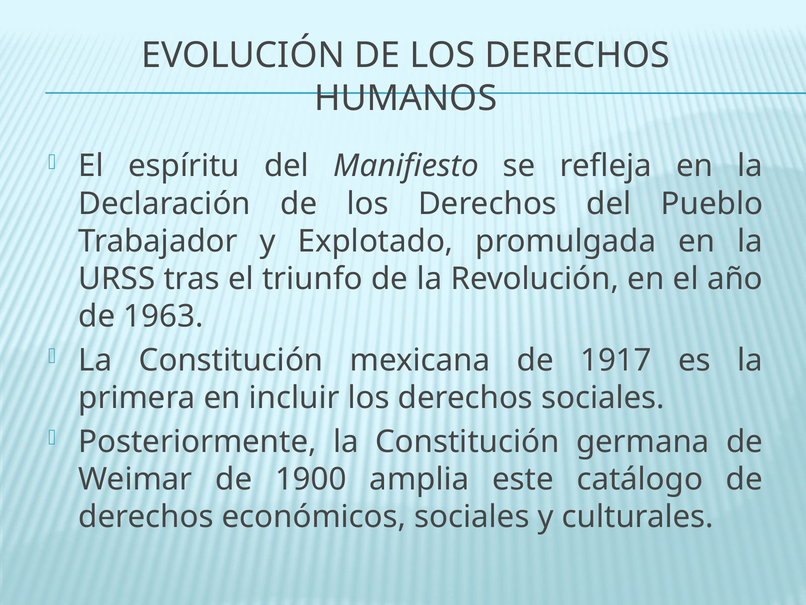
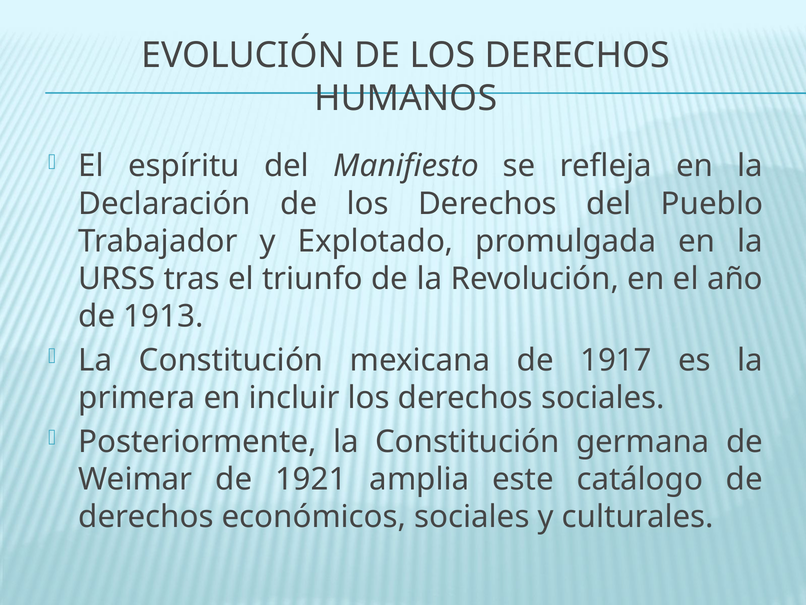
1963: 1963 -> 1913 (163, 316)
1900: 1900 -> 1921 (311, 479)
